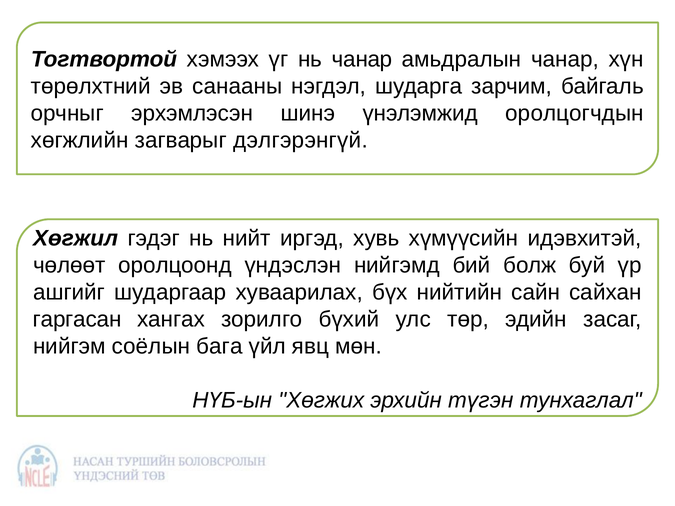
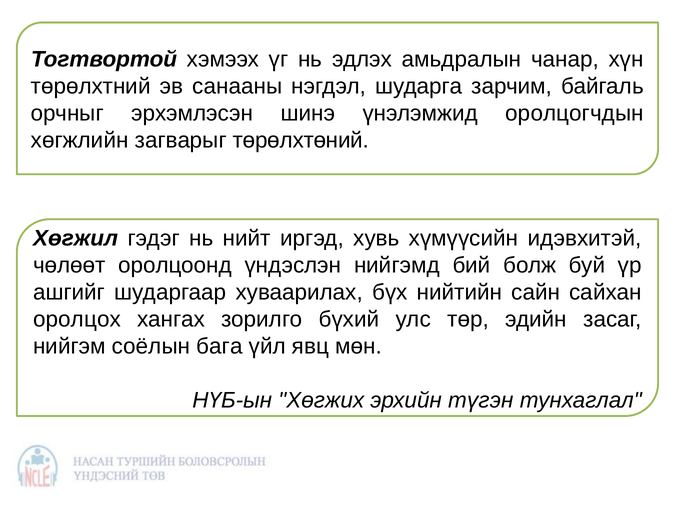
нь чанар: чанар -> эдлэх (362, 60)
дэлгэрэнгүй: дэлгэрэнгүй -> төрөлхтөний (301, 141)
гаргасан: гаргасан -> оролцох (77, 319)
